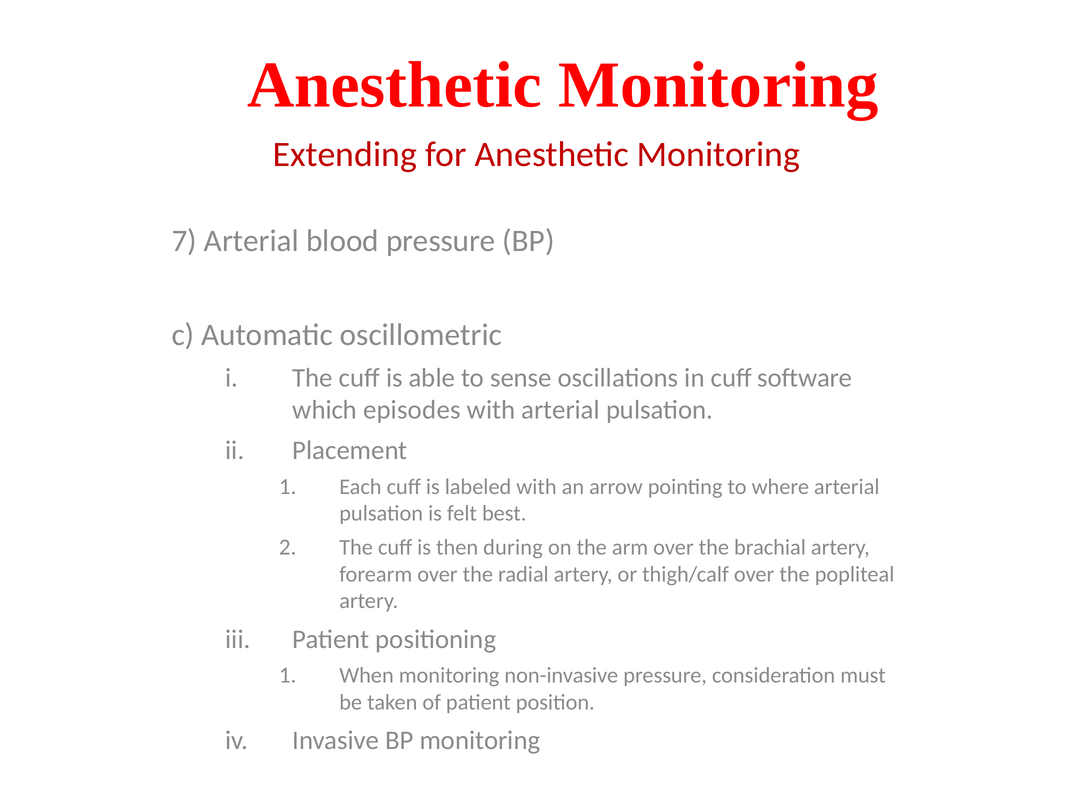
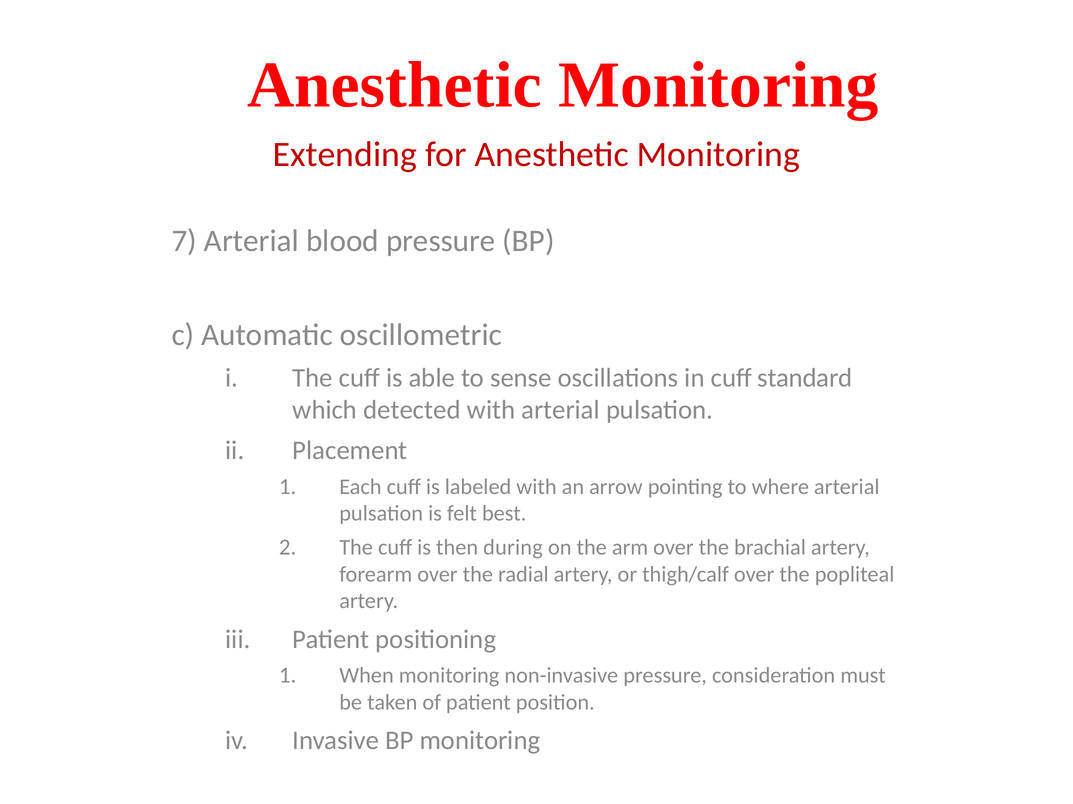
software: software -> standard (805, 378)
episodes: episodes -> detected (412, 410)
